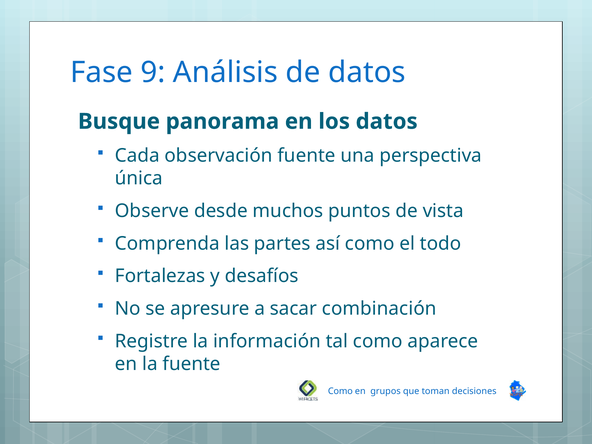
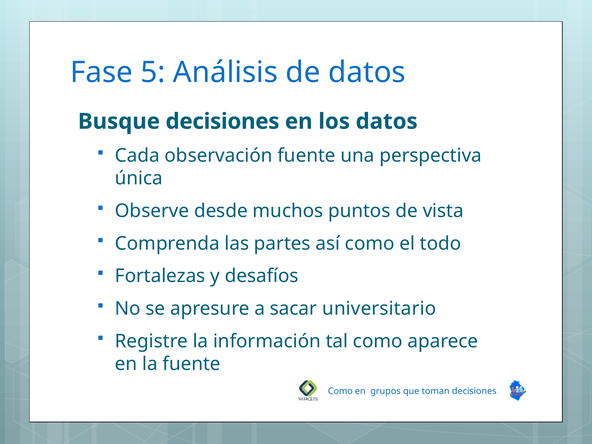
9: 9 -> 5 (153, 73)
Busque panorama: panorama -> decisiones (223, 121)
combinación: combinación -> universitario (379, 309)
